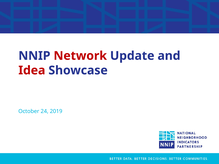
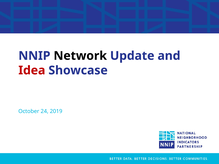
Network colour: red -> black (80, 56)
